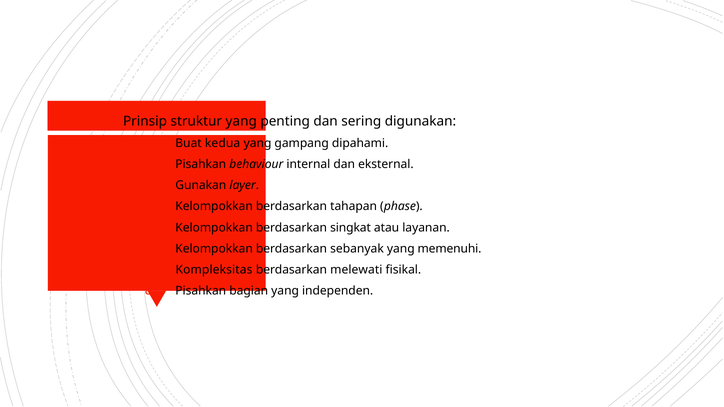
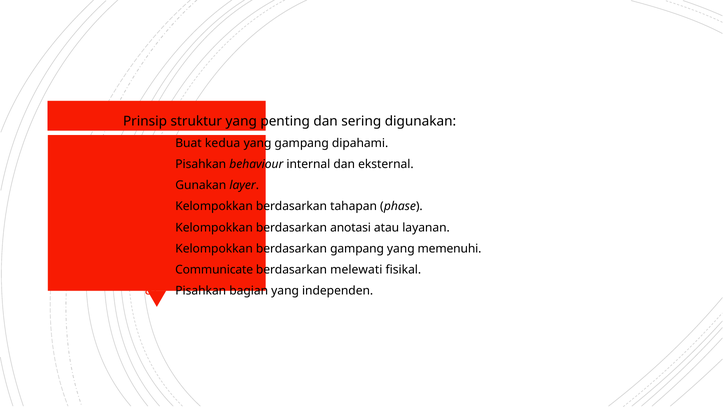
singkat: singkat -> anotasi (351, 228)
berdasarkan sebanyak: sebanyak -> gampang (357, 249)
Kompleksitas: Kompleksitas -> Communicate (214, 270)
